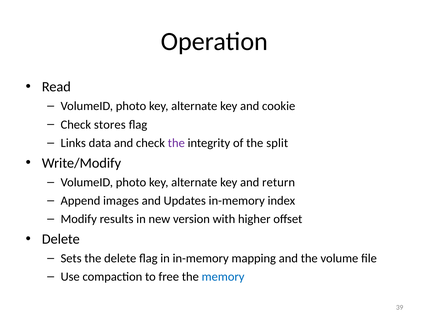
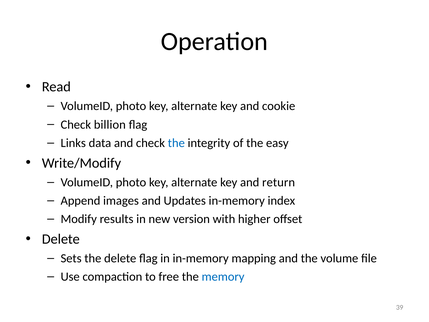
stores: stores -> billion (110, 124)
the colour: purple -> blue (176, 143)
split: split -> easy (277, 143)
